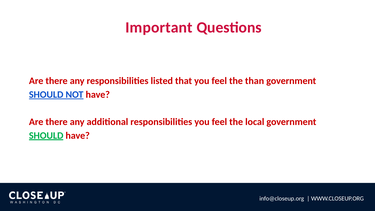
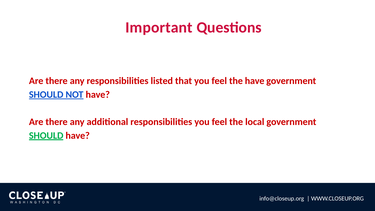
the than: than -> have (255, 81)
